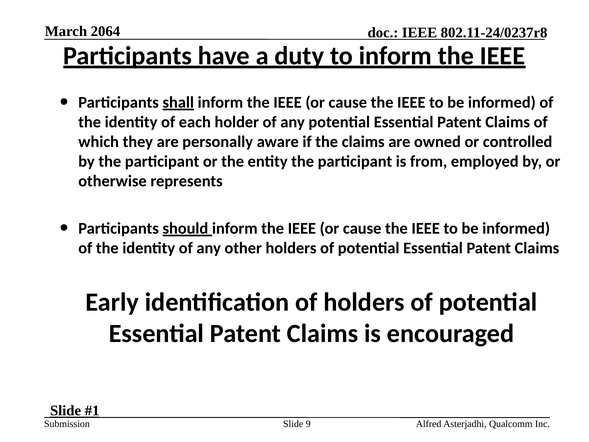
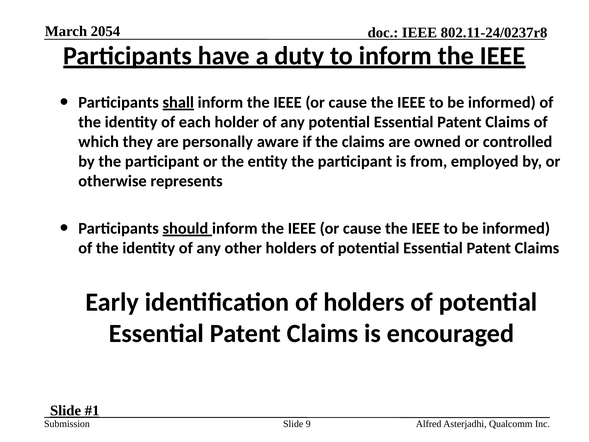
2064: 2064 -> 2054 (105, 31)
